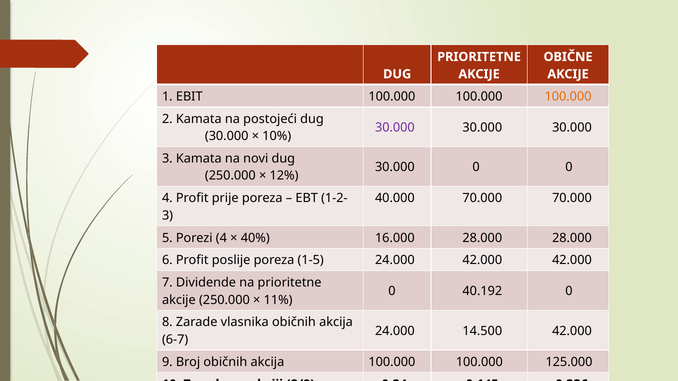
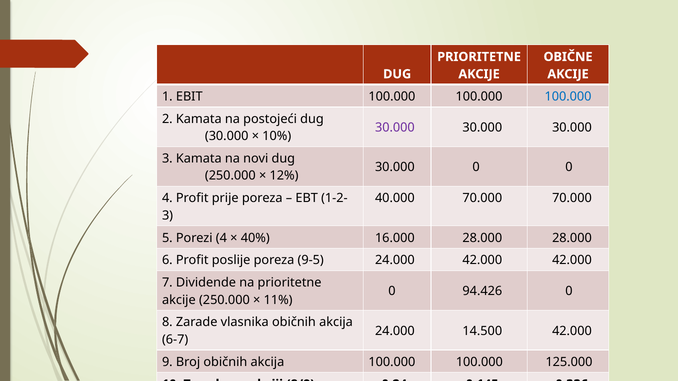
100.000 colour: orange -> blue (568, 97)
1-5: 1-5 -> 9-5 (311, 260)
40.192: 40.192 -> 94.426 (482, 292)
